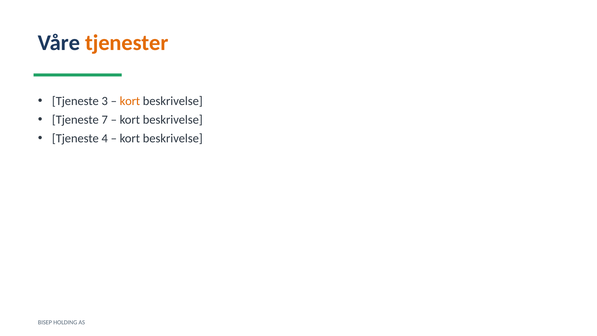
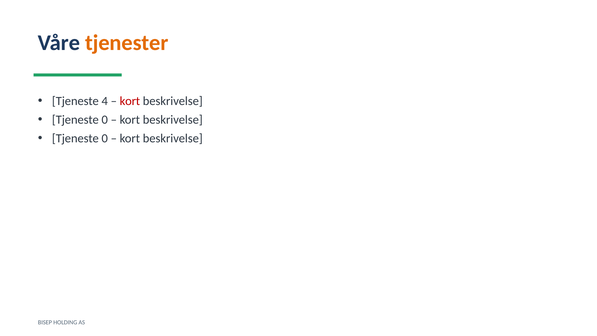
3: 3 -> 4 (105, 101)
kort colour: orange -> red (130, 101)
7: 7 -> 0 (105, 120)
4: 4 -> 0 (105, 138)
